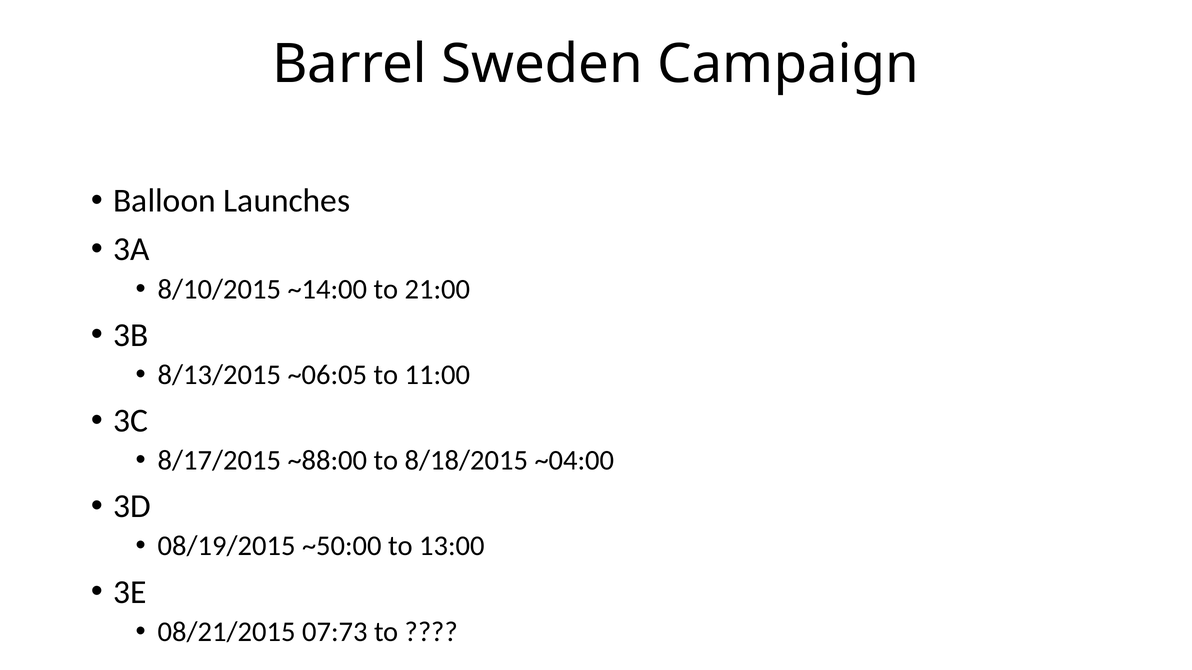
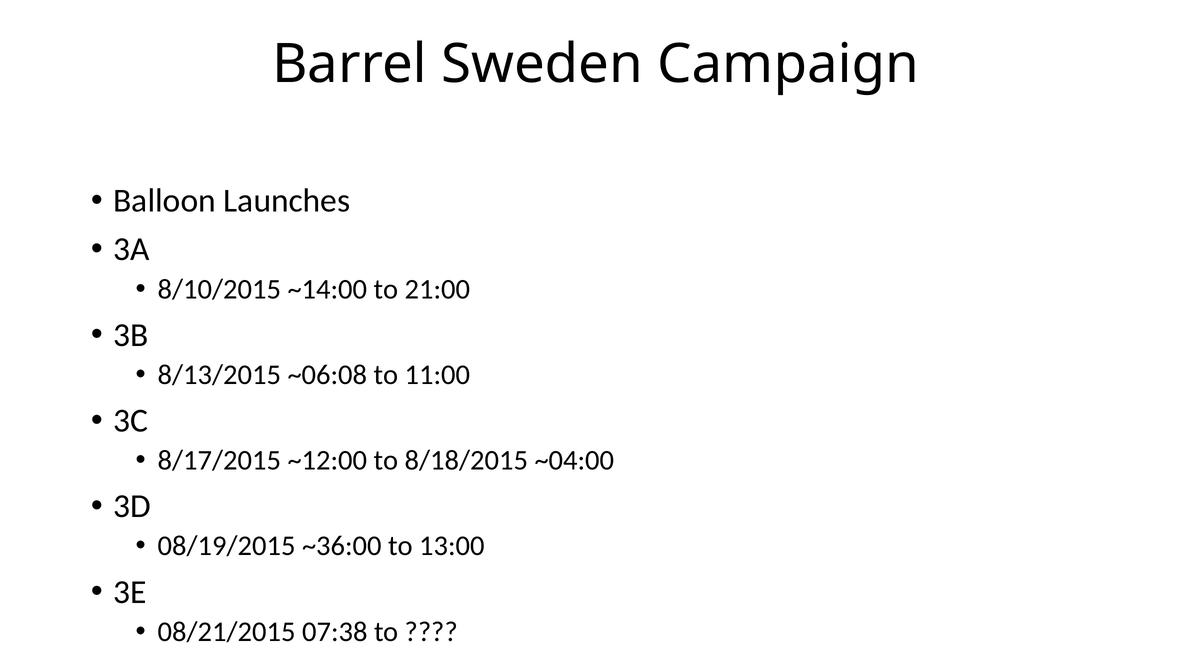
~06:05: ~06:05 -> ~06:08 (327, 375)
~88:00: ~88:00 -> ~12:00 (327, 461)
~50:00: ~50:00 -> ~36:00 (342, 546)
07:73: 07:73 -> 07:38 (335, 632)
